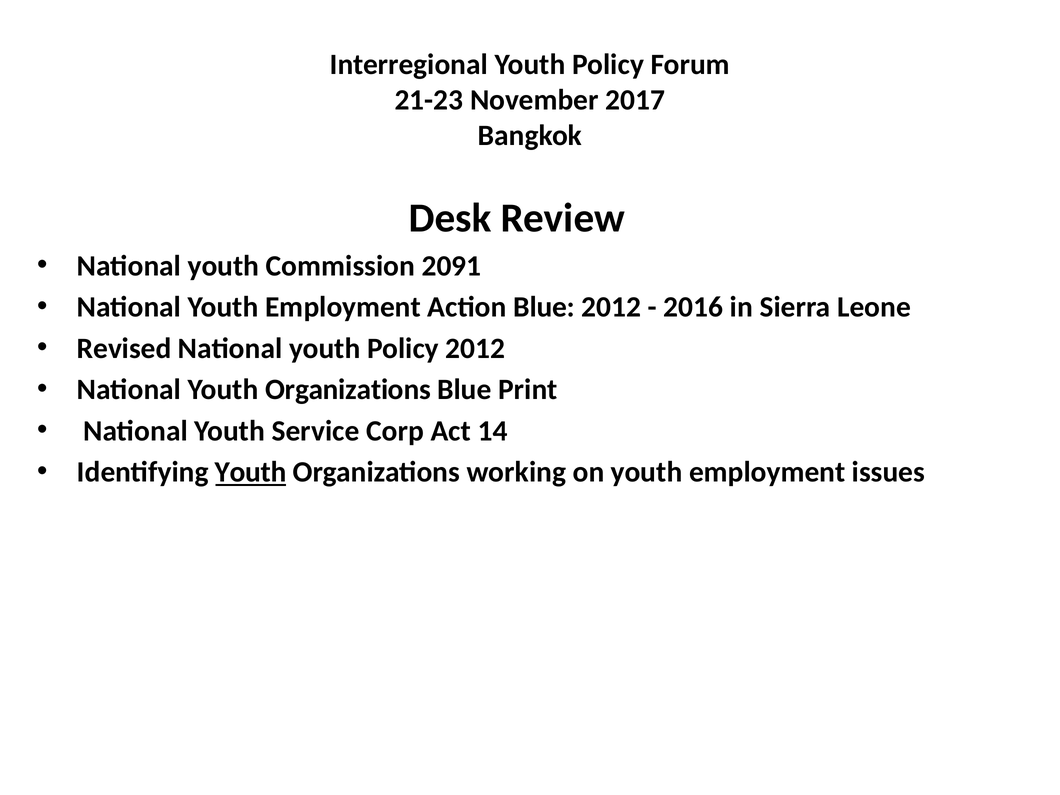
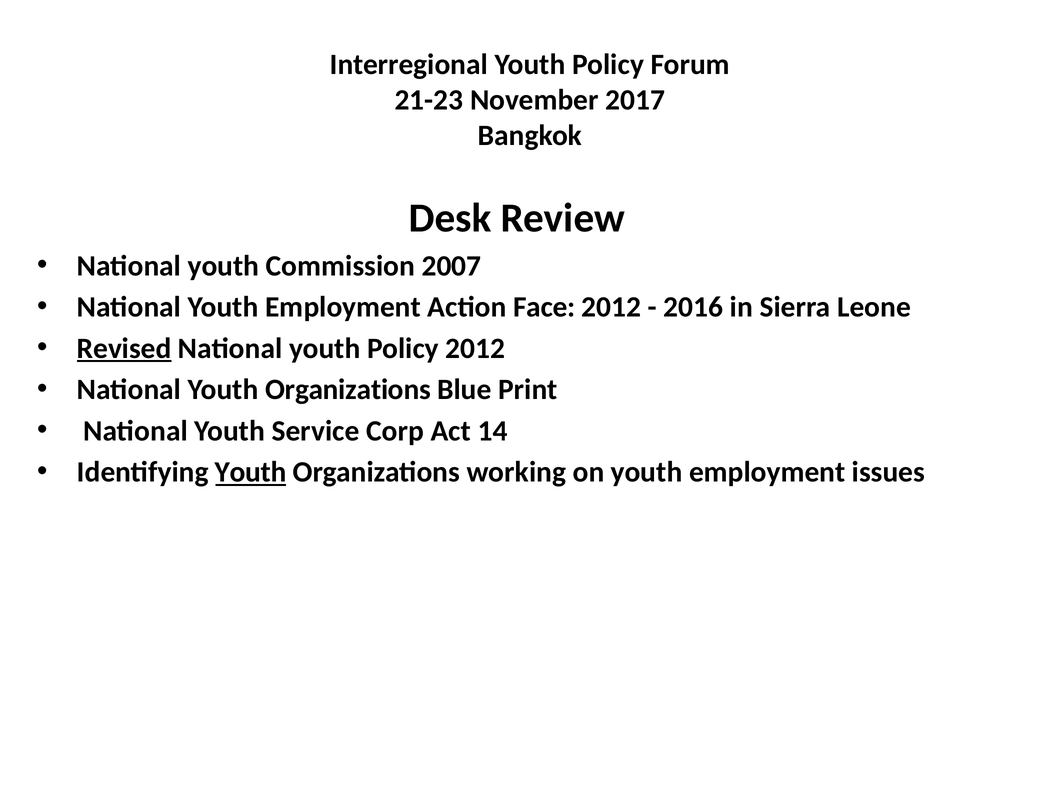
2091: 2091 -> 2007 (451, 266)
Action Blue: Blue -> Face (544, 307)
Revised underline: none -> present (124, 348)
